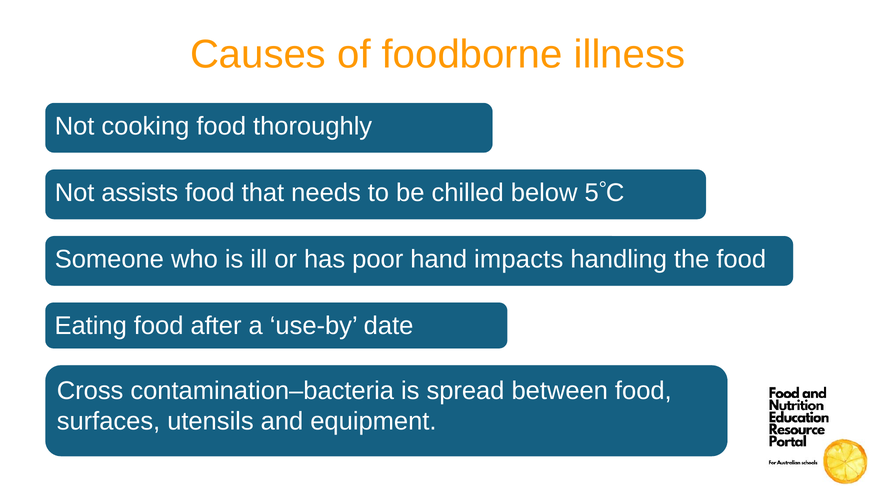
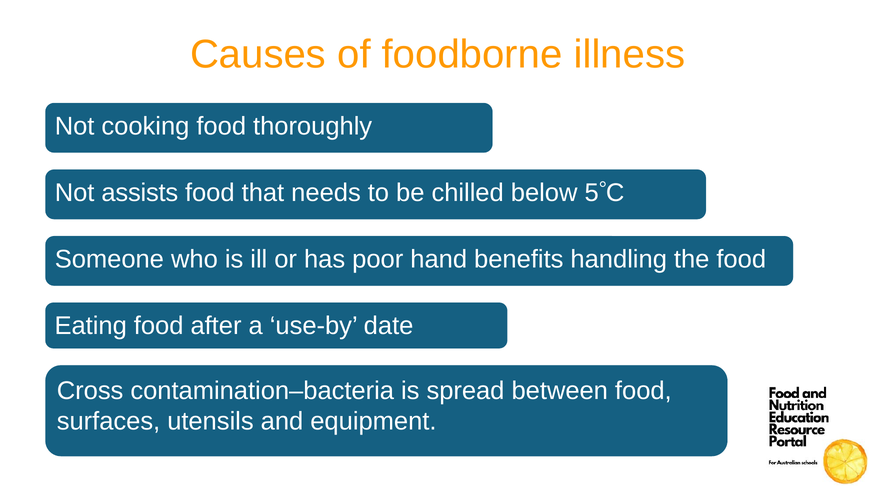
impacts: impacts -> benefits (519, 259)
